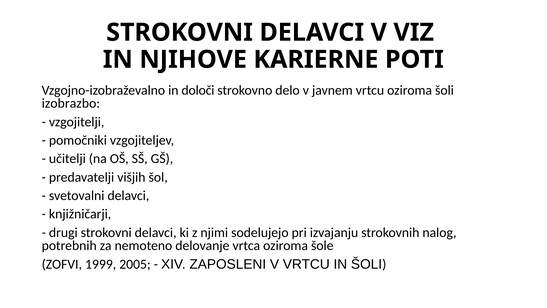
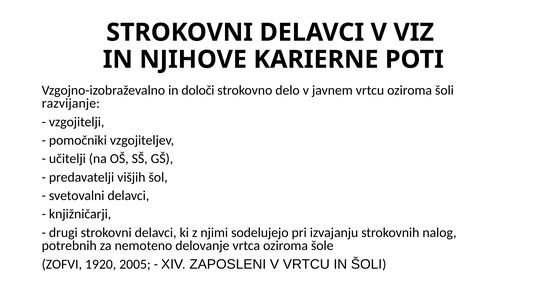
izobrazbo: izobrazbo -> razvijanje (71, 103)
1999: 1999 -> 1920 (101, 264)
